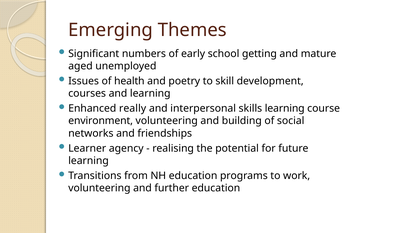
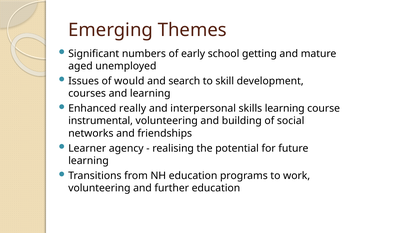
health: health -> would (129, 81)
poetry: poetry -> search (184, 81)
environment: environment -> instrumental (101, 121)
